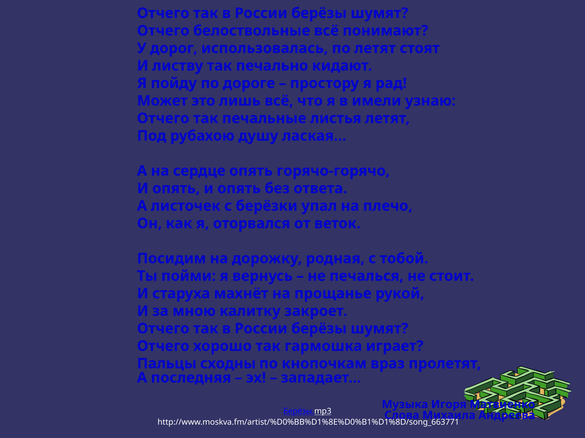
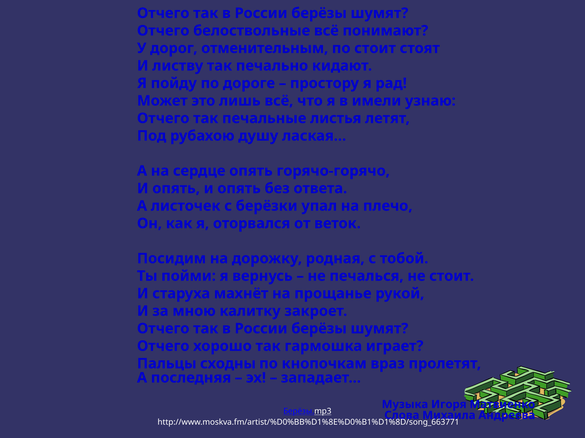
использовалась: использовалась -> отменительным (265, 48)
по летят: летят -> стоит (375, 48)
